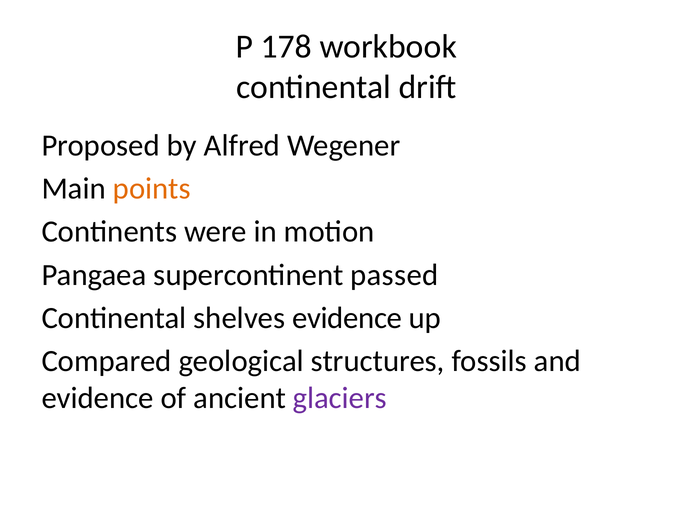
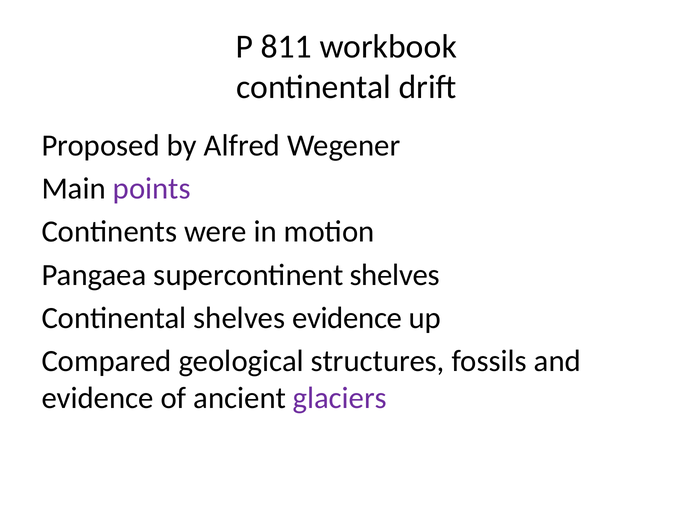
178: 178 -> 811 (286, 47)
points colour: orange -> purple (152, 189)
supercontinent passed: passed -> shelves (395, 275)
